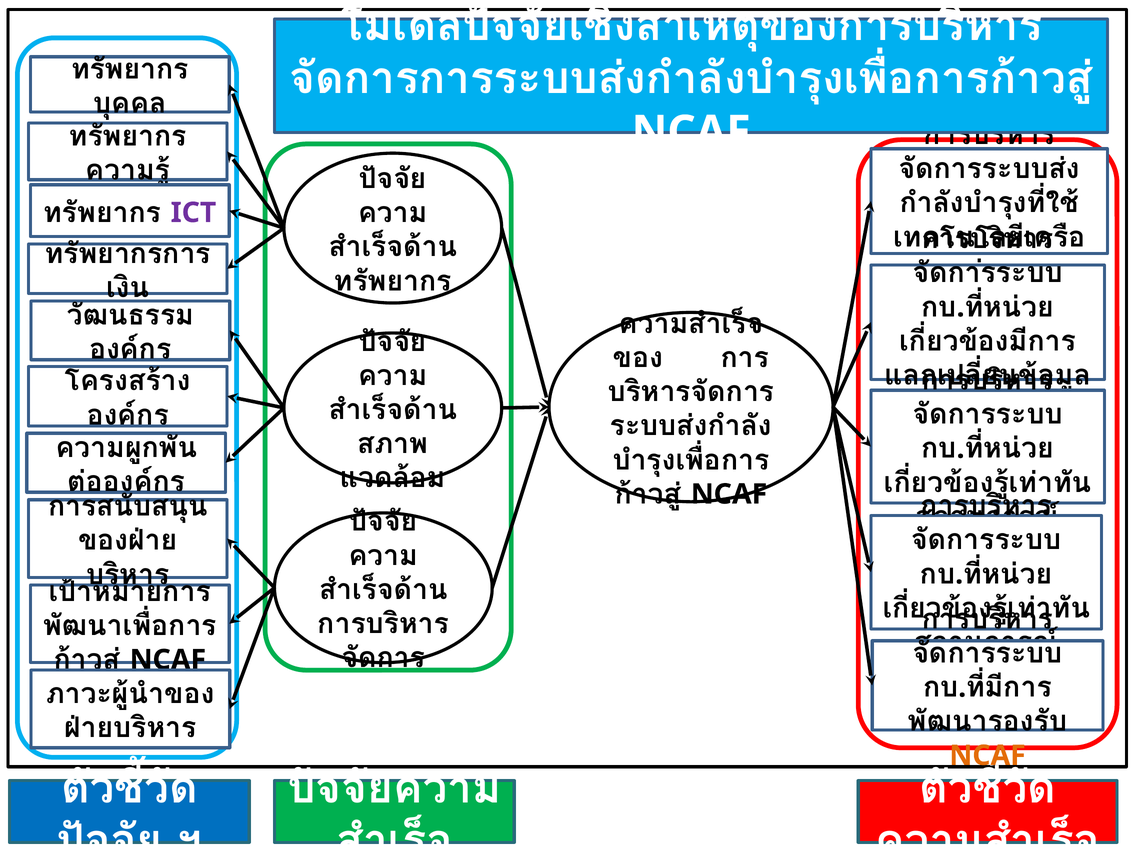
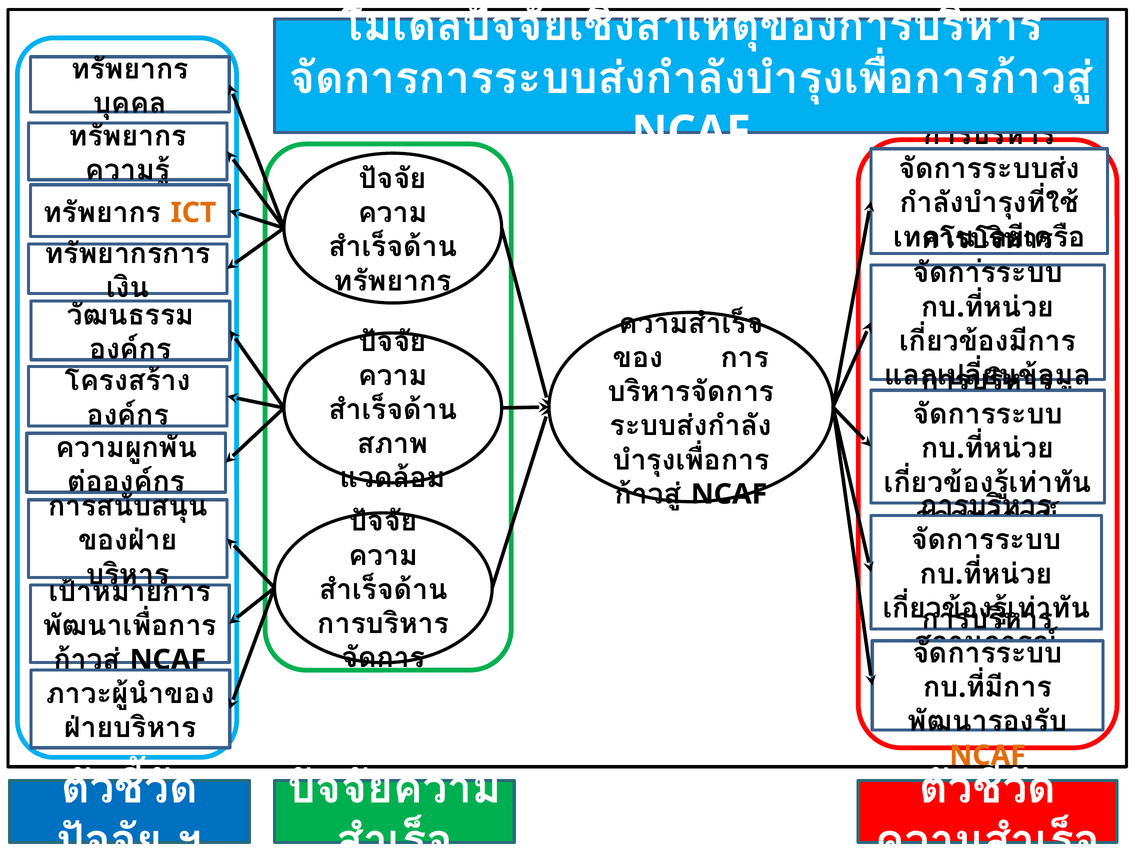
ICT colour: purple -> orange (193, 213)
